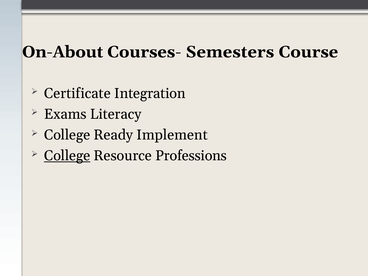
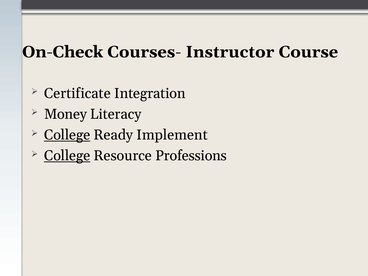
On-About: On-About -> On-Check (63, 52)
Semesters: Semesters -> Instructor (230, 52)
Exams: Exams -> Money (65, 114)
College underline: none -> present (67, 135)
